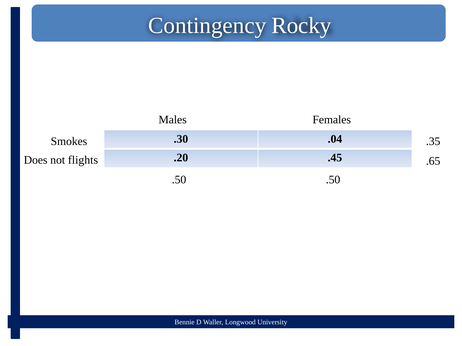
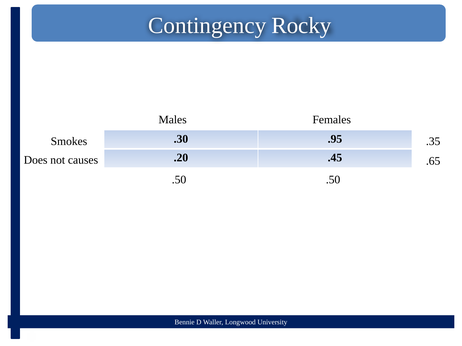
.04: .04 -> .95 (335, 139)
flights: flights -> causes (83, 160)
